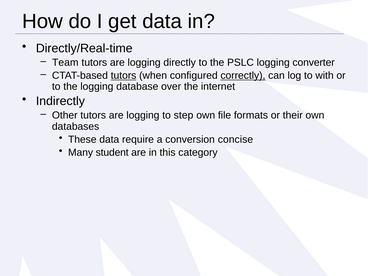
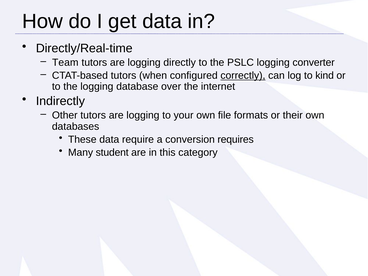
tutors underline: present -> none (124, 76)
with: with -> kind (325, 76)
step: step -> your (184, 115)
concise: concise -> requires (236, 139)
